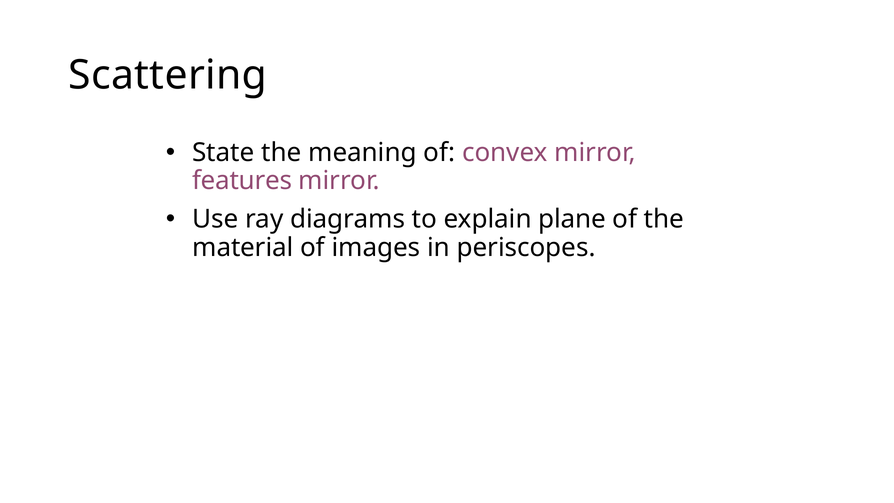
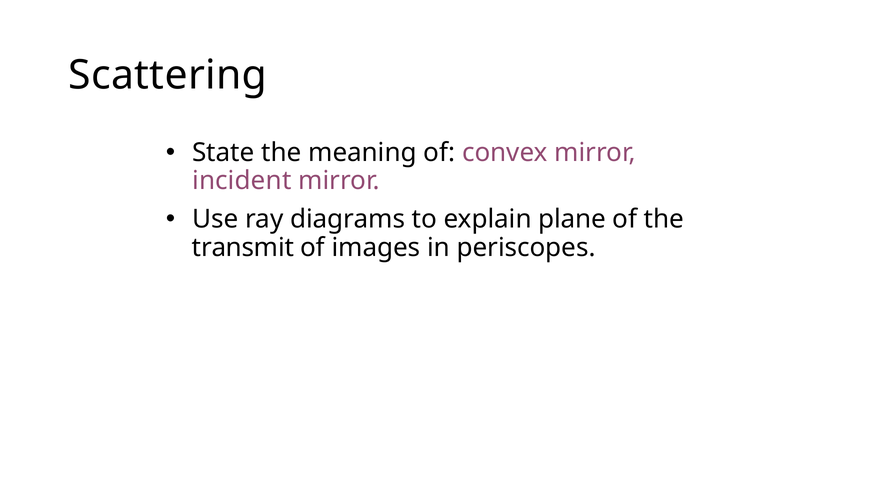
features: features -> incident (242, 181)
material: material -> transmit (243, 247)
